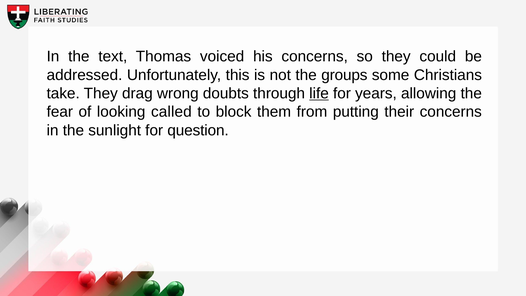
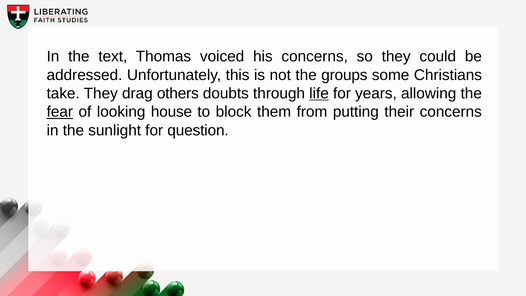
wrong: wrong -> others (178, 93)
fear underline: none -> present (60, 112)
called: called -> house (172, 112)
